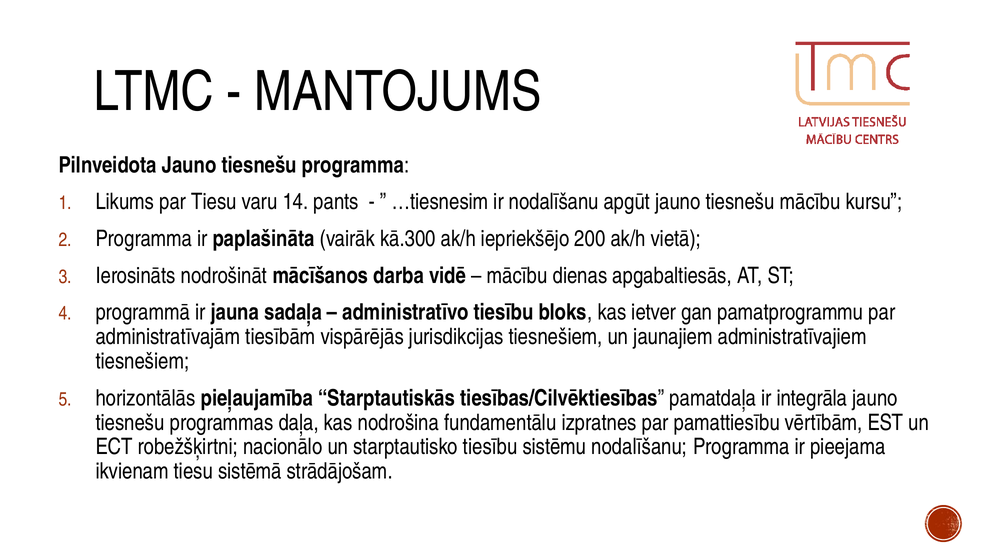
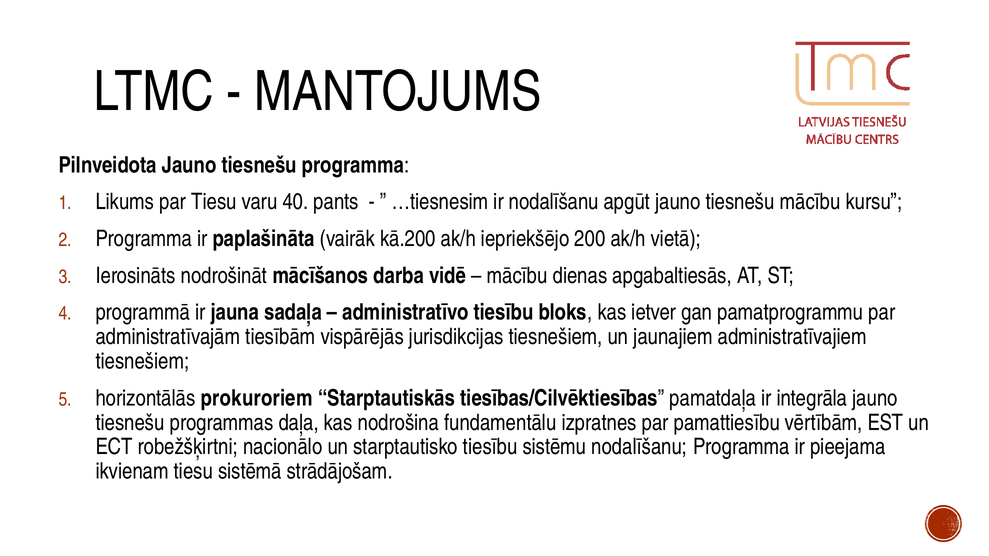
14: 14 -> 40 (295, 202)
kā.300: kā.300 -> kā.200 (408, 239)
pieļaujamība: pieļaujamība -> prokuroriem (257, 398)
